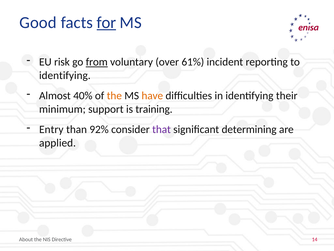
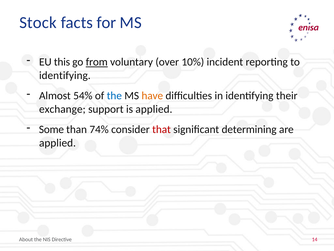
Good: Good -> Stock (38, 23)
for underline: present -> none (106, 23)
risk: risk -> this (62, 62)
61%: 61% -> 10% (193, 62)
40%: 40% -> 54% (83, 96)
the colour: orange -> blue (114, 96)
minimum: minimum -> exchange (62, 109)
is training: training -> applied (154, 109)
Entry: Entry -> Some (51, 129)
92%: 92% -> 74% (99, 129)
that colour: purple -> red (162, 129)
